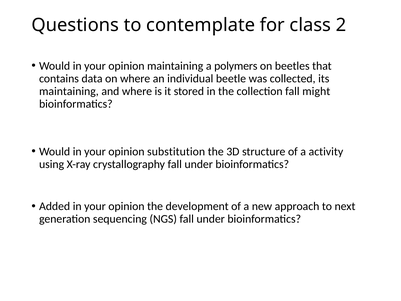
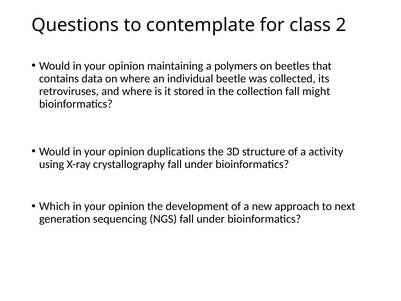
maintaining: maintaining -> retroviruses (69, 91)
substitution: substitution -> duplications (176, 151)
Added: Added -> Which (55, 206)
